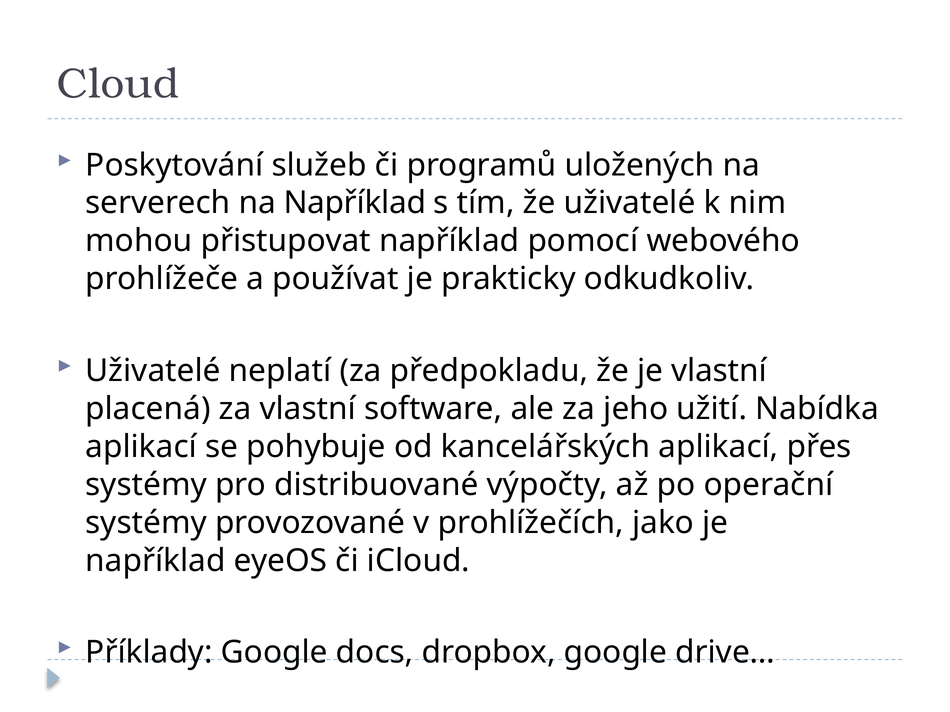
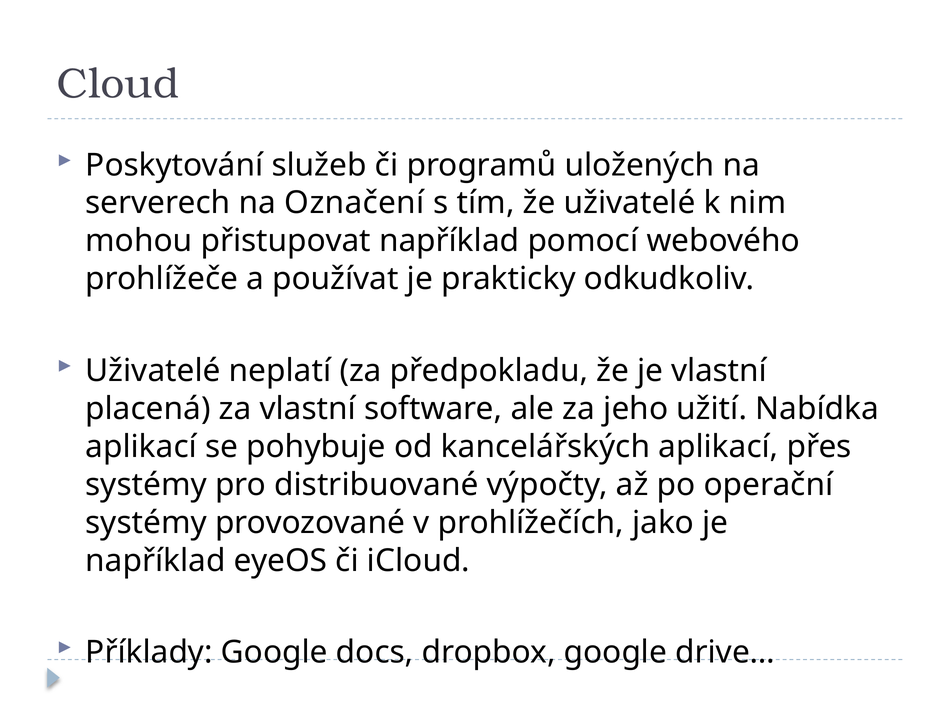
na Například: Například -> Označení (354, 203)
